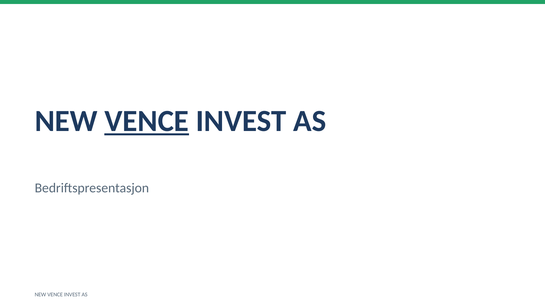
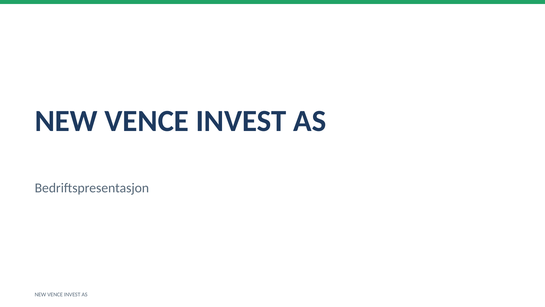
VENCE underline: present -> none (147, 121)
